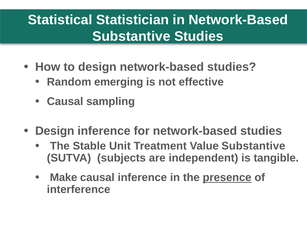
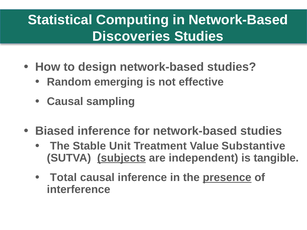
Statistician: Statistician -> Computing (132, 20)
Substantive: Substantive -> Discoveries (131, 36)
Design: Design -> Biased (55, 131)
subjects underline: none -> present (122, 158)
Make: Make -> Total (63, 178)
